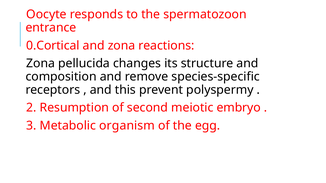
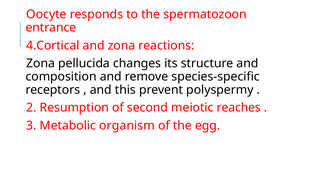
0.Cortical: 0.Cortical -> 4.Cortical (53, 46)
embryo: embryo -> reaches (239, 108)
